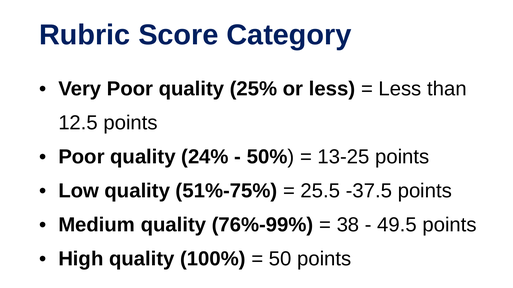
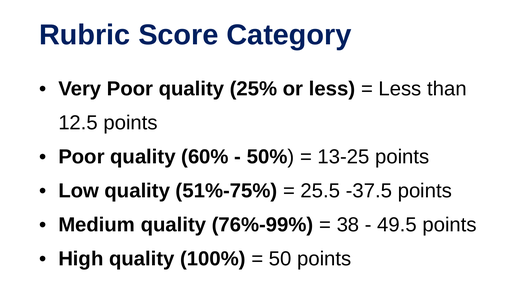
24%: 24% -> 60% (205, 157)
